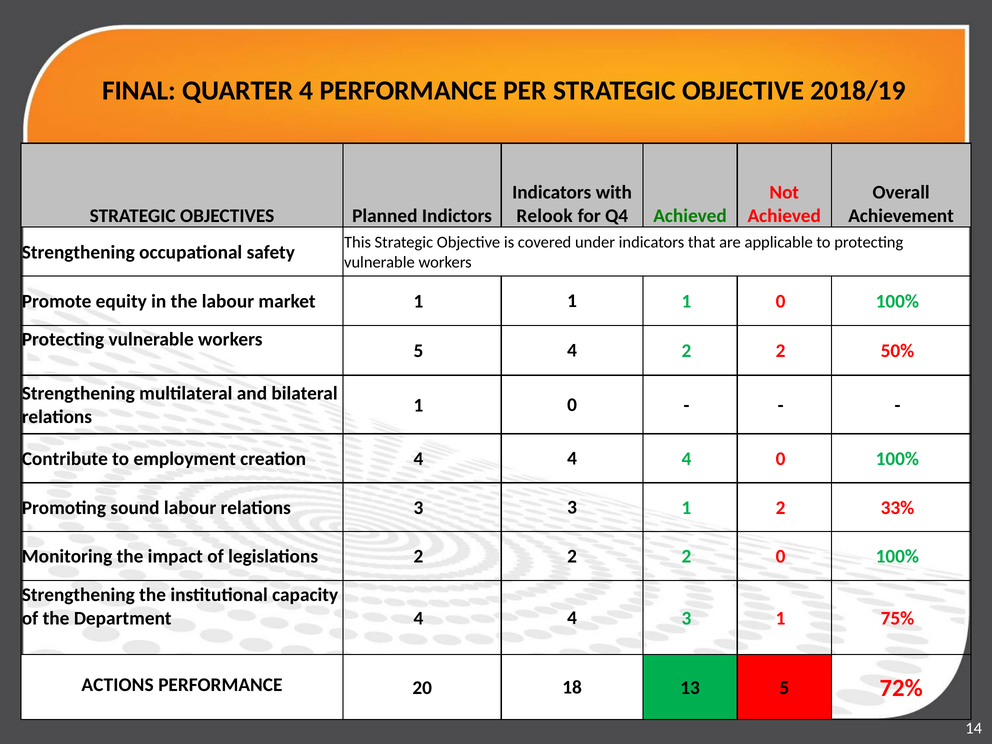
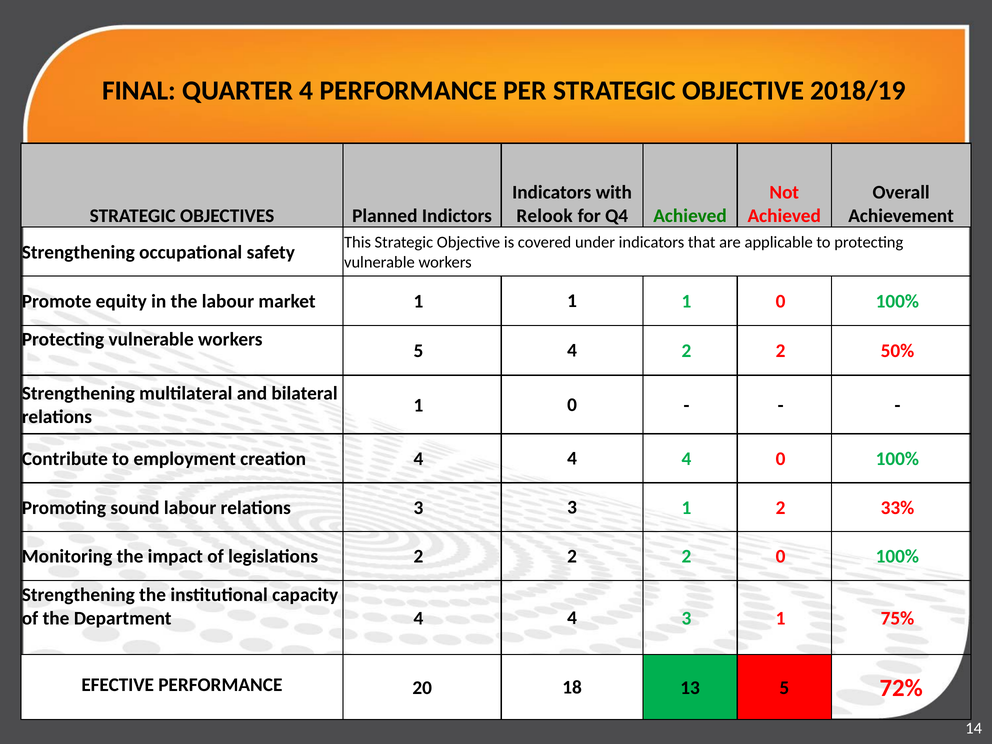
ACTIONS: ACTIONS -> EFECTIVE (118, 685)
